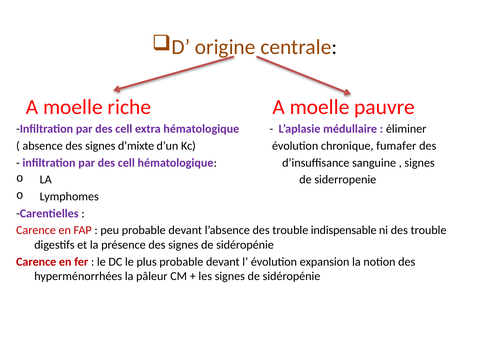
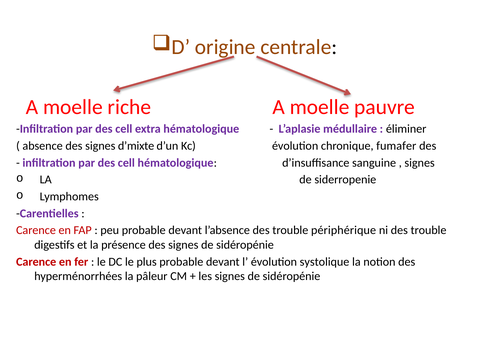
indispensable: indispensable -> périphérique (344, 230)
expansion: expansion -> systolique (325, 262)
